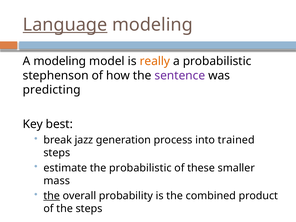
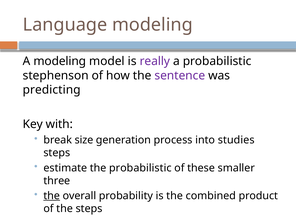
Language underline: present -> none (65, 25)
really colour: orange -> purple (155, 61)
best: best -> with (59, 124)
jazz: jazz -> size (84, 140)
trained: trained -> studies (236, 140)
mass: mass -> three (57, 181)
